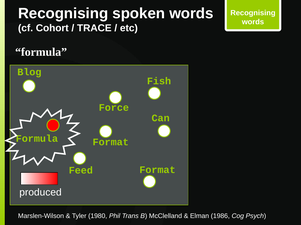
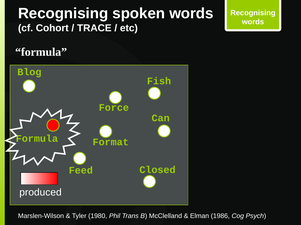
Feed Format: Format -> Closed (157, 170)
